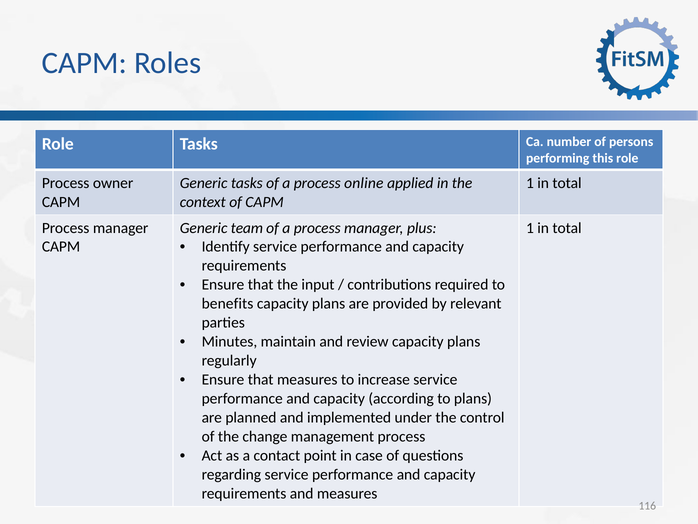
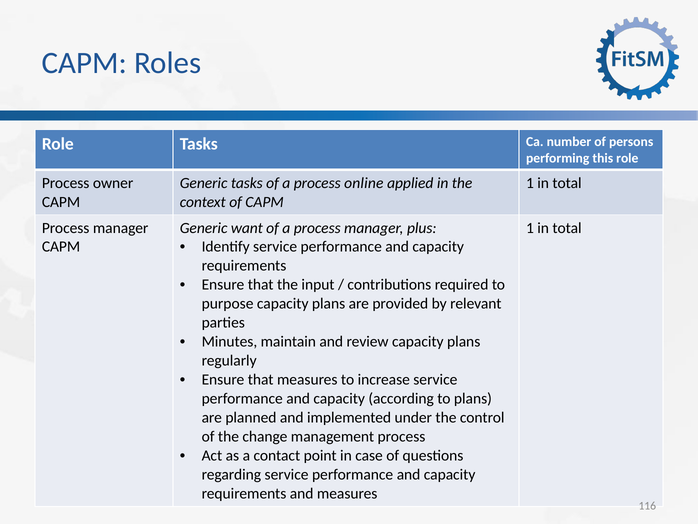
team: team -> want (247, 228)
benefits: benefits -> purpose (228, 304)
